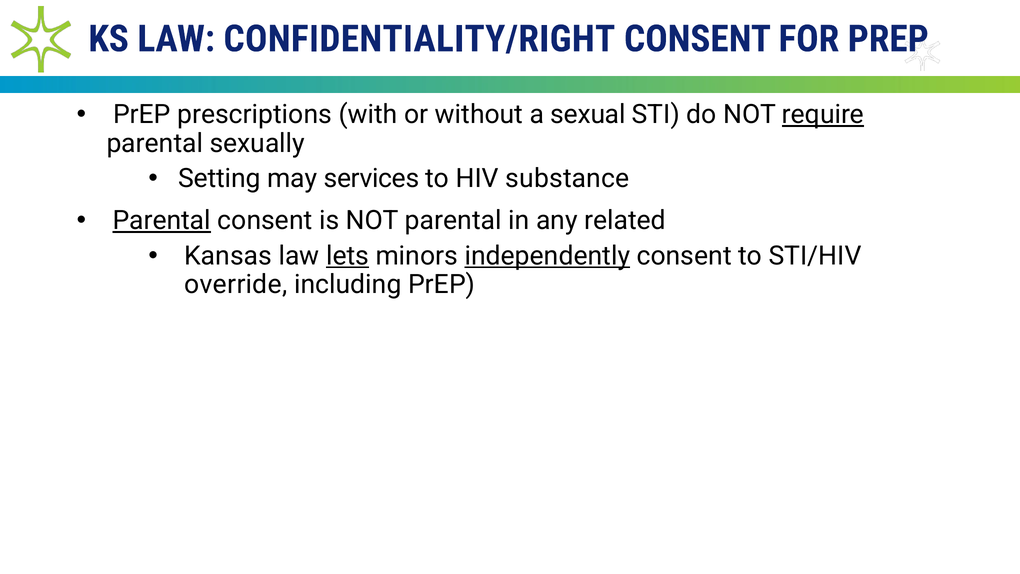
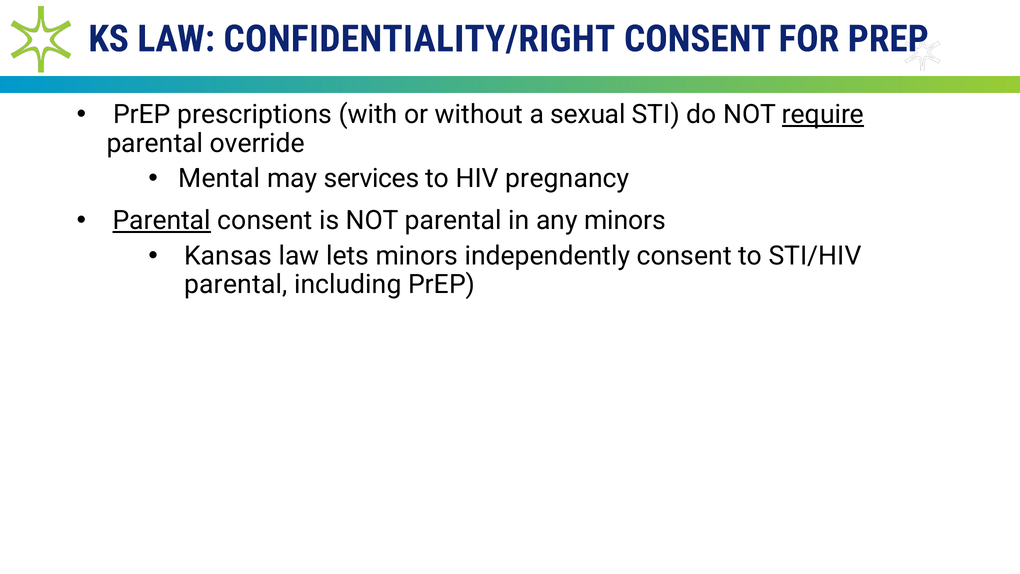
sexually: sexually -> override (257, 143)
Setting: Setting -> Mental (219, 178)
substance: substance -> pregnancy (567, 178)
any related: related -> minors (625, 220)
lets underline: present -> none (348, 256)
independently underline: present -> none (547, 256)
override: override -> parental (236, 284)
